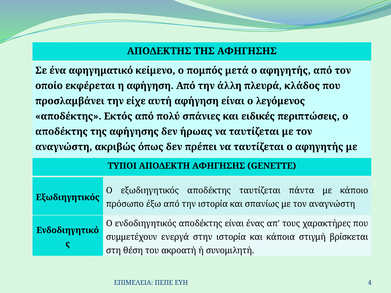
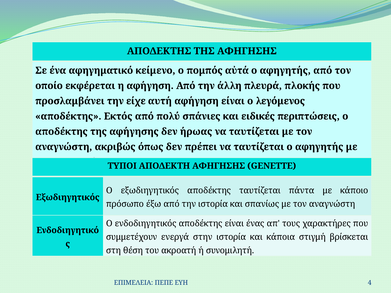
μετά: μετά -> αὐτά (237, 71)
κλάδος: κλάδος -> πλοκής (302, 86)
